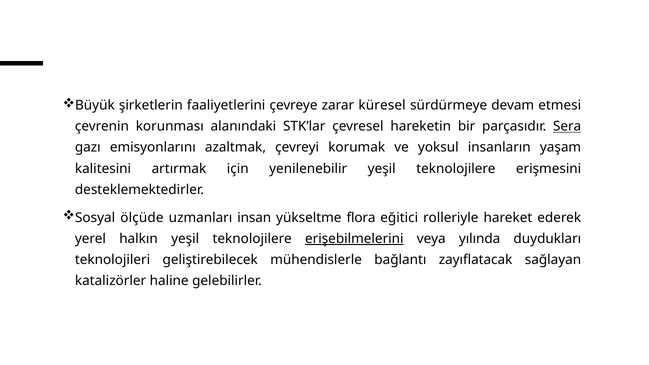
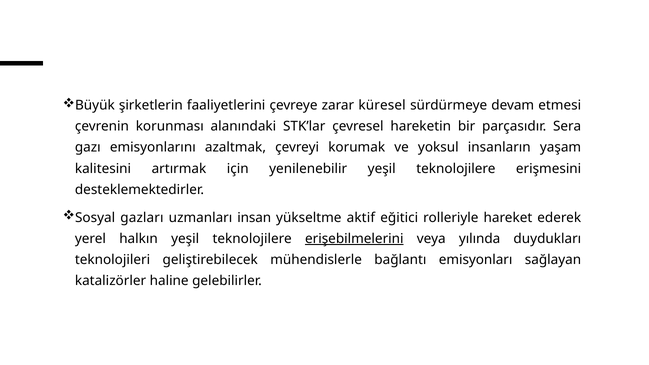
Sera underline: present -> none (567, 126)
ölçüde: ölçüde -> gazları (142, 218)
flora: flora -> aktif (361, 218)
zayıflatacak: zayıflatacak -> emisyonları (476, 260)
